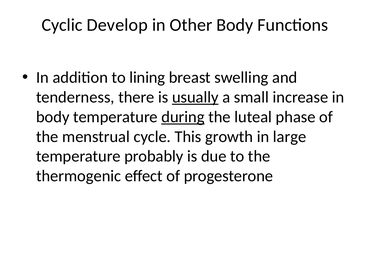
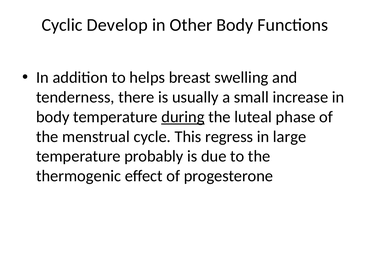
lining: lining -> helps (147, 78)
usually underline: present -> none (195, 97)
growth: growth -> regress (229, 137)
